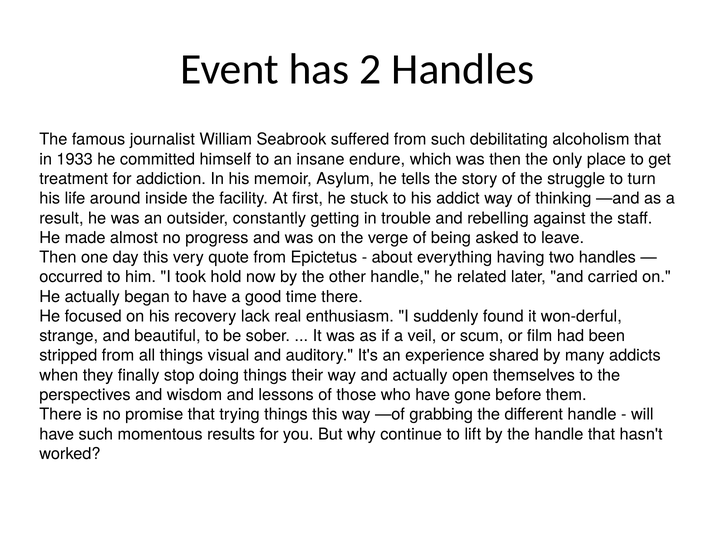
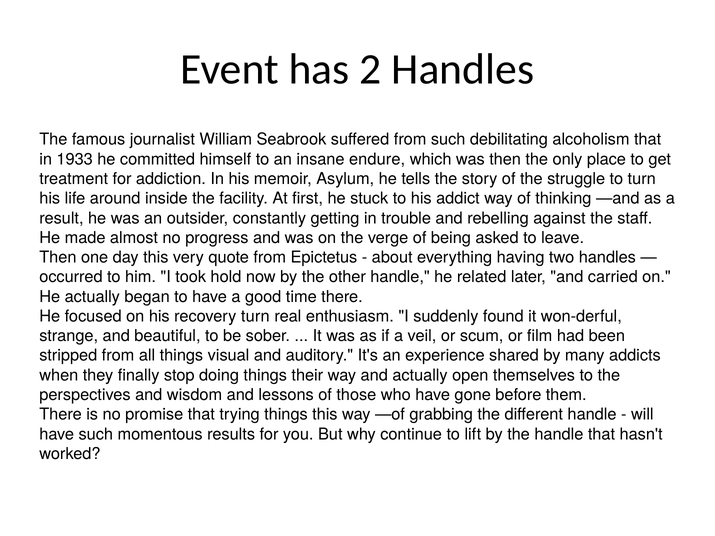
recovery lack: lack -> turn (255, 316)
